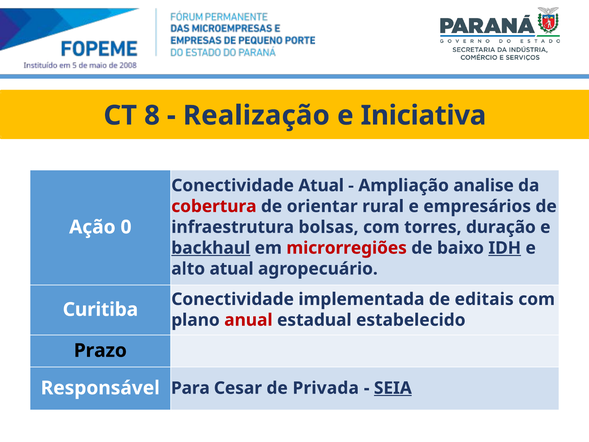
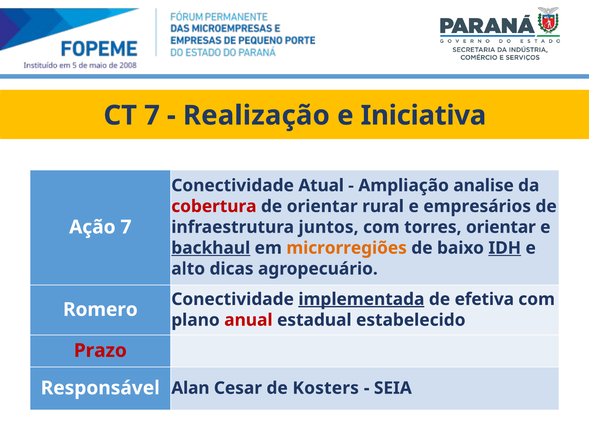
CT 8: 8 -> 7 (152, 115)
Ação 0: 0 -> 7 (126, 227)
bolsas: bolsas -> juntos (329, 227)
torres duração: duração -> orientar (501, 227)
microrregiões colour: red -> orange (347, 248)
alto atual: atual -> dicas (232, 269)
implementada underline: none -> present (361, 299)
editais: editais -> efetiva (484, 299)
Curitiba: Curitiba -> Romero (100, 309)
Prazo colour: black -> red (100, 350)
Para: Para -> Alan (190, 388)
Privada: Privada -> Kosters (326, 388)
SEIA underline: present -> none (393, 388)
